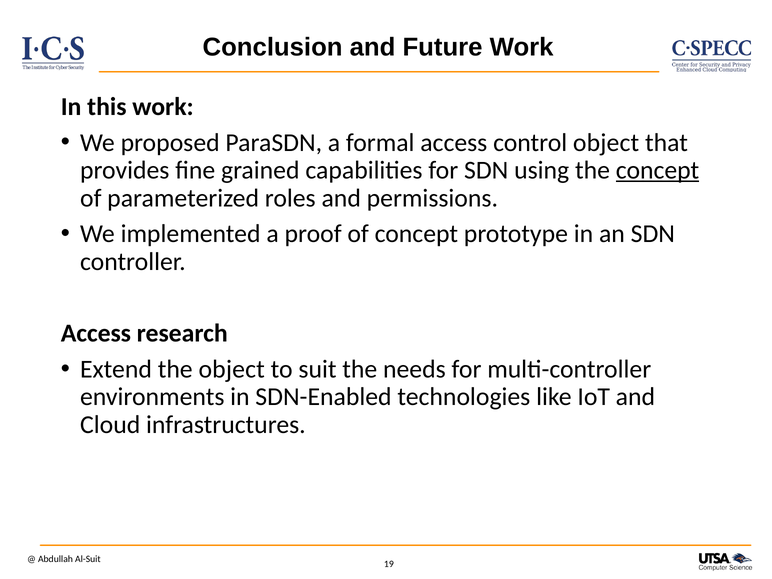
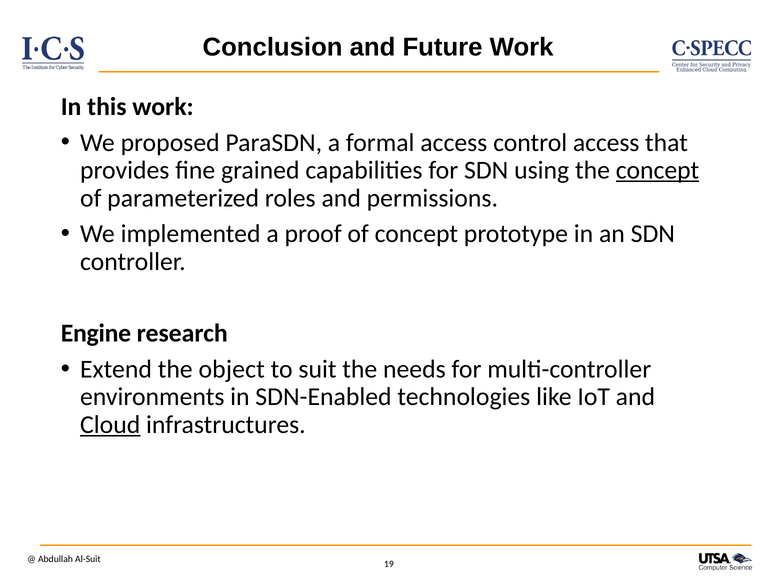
control object: object -> access (606, 143)
Access: Access -> Engine (96, 333)
Cloud underline: none -> present (110, 425)
